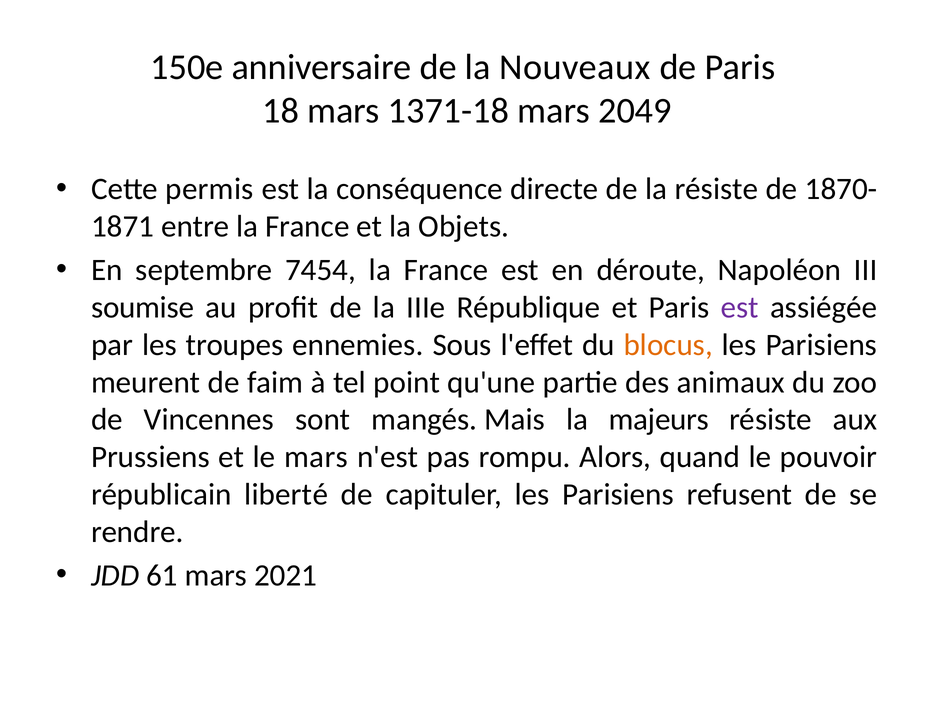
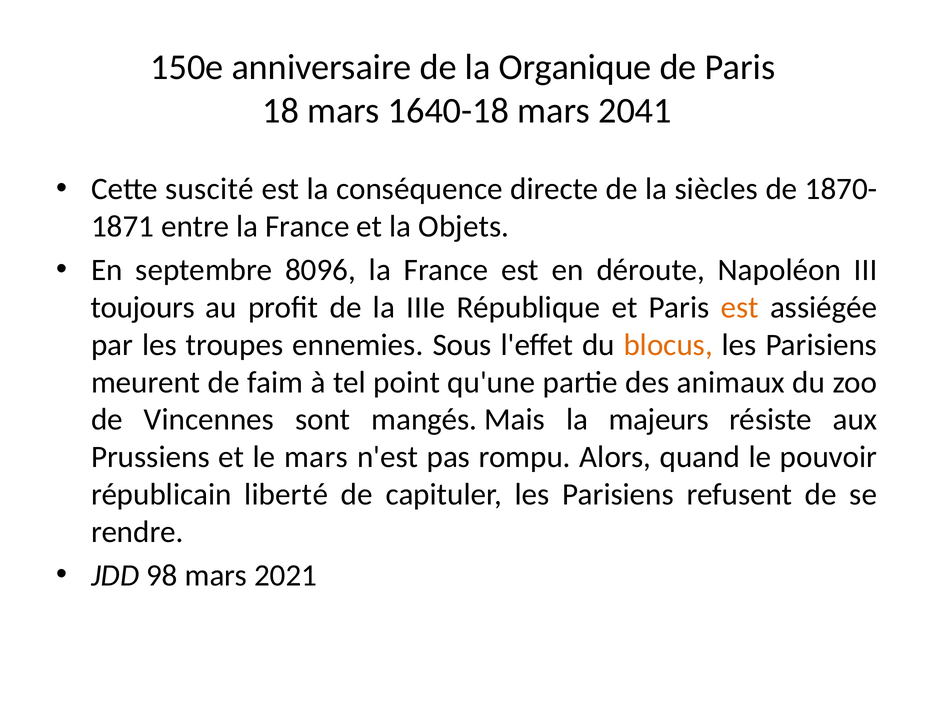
Nouveaux: Nouveaux -> Organique (575, 67)
1371-18: 1371-18 -> 1640-18 (449, 111)
2049: 2049 -> 2041 (635, 111)
permis: permis -> suscité (210, 189)
la résiste: résiste -> siècles (716, 189)
7454: 7454 -> 8096 (320, 270)
soumise: soumise -> toujours (143, 307)
est colour: purple -> orange (740, 307)
61: 61 -> 98 (162, 575)
